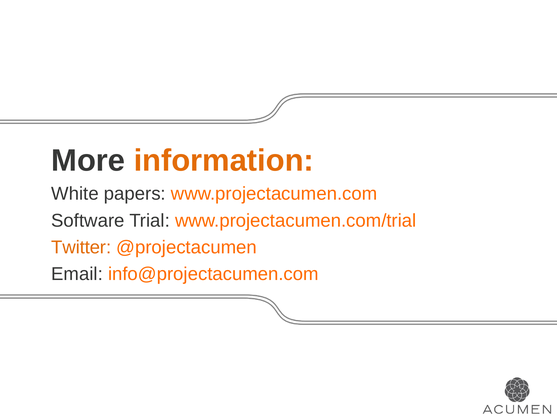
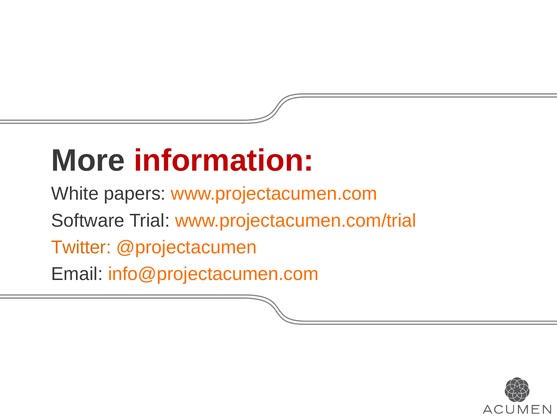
information colour: orange -> red (224, 160)
